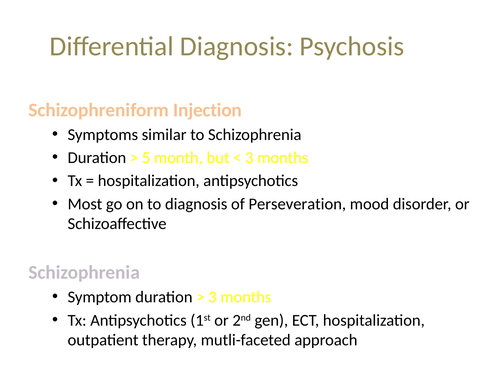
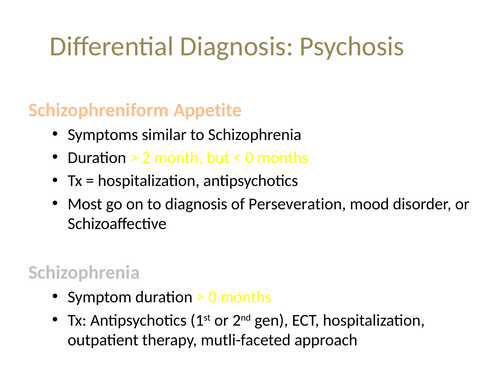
Injection: Injection -> Appetite (208, 110)
5: 5 -> 2 (146, 158)
3: 3 -> 0 (249, 158)
3: 3 -> 0 (212, 297)
